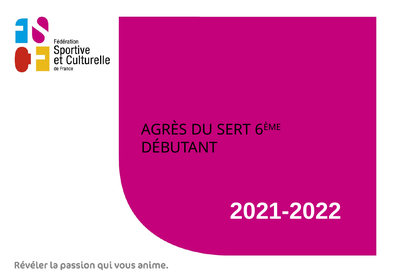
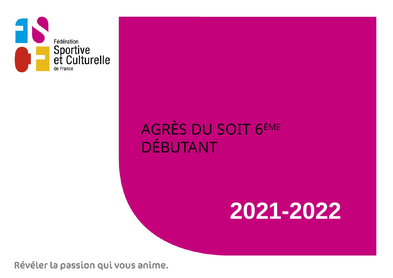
SERT: SERT -> SOIT (234, 130)
